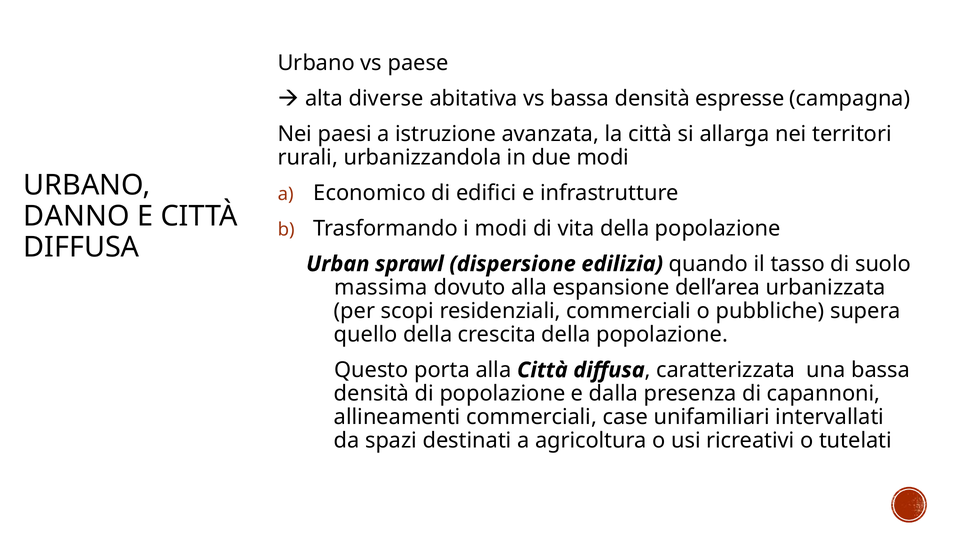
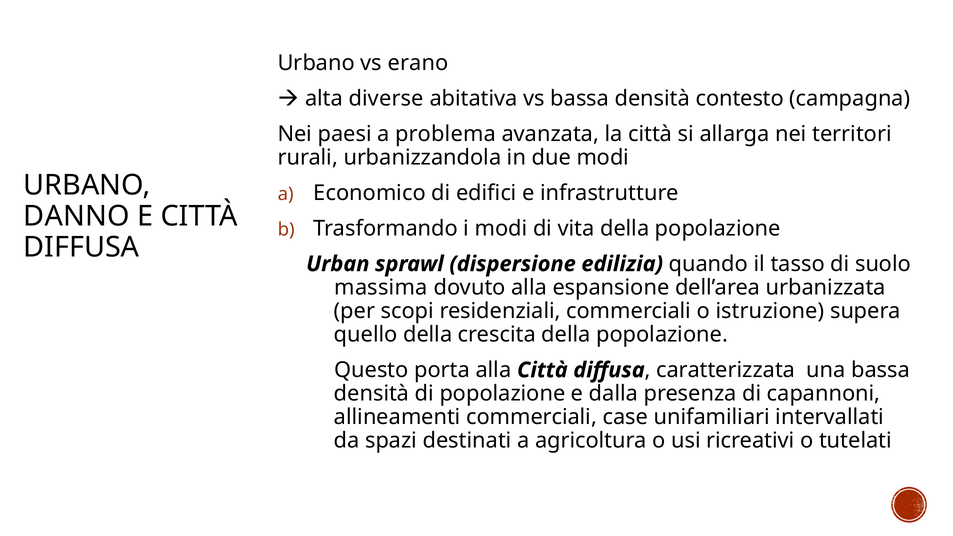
paese: paese -> erano (418, 63)
espresse: espresse -> contesto (740, 99)
istruzione: istruzione -> problema (446, 134)
pubbliche: pubbliche -> istruzione (770, 311)
